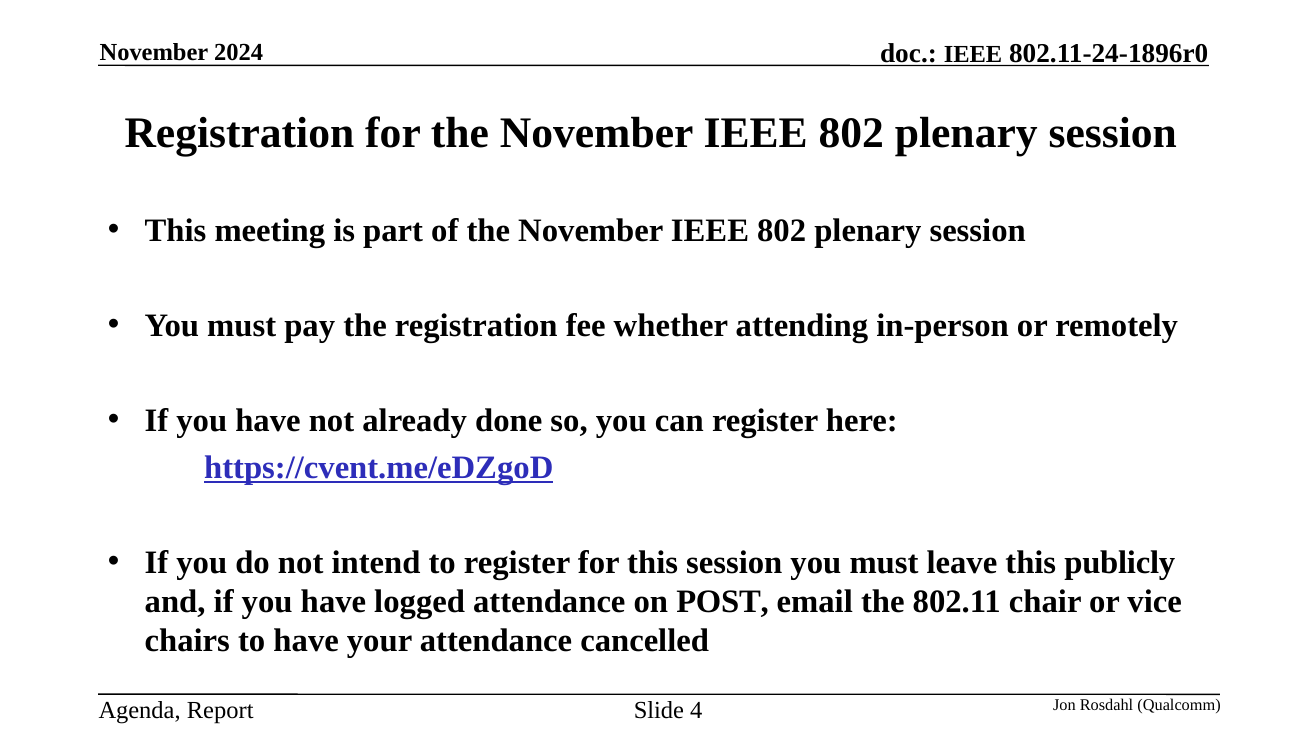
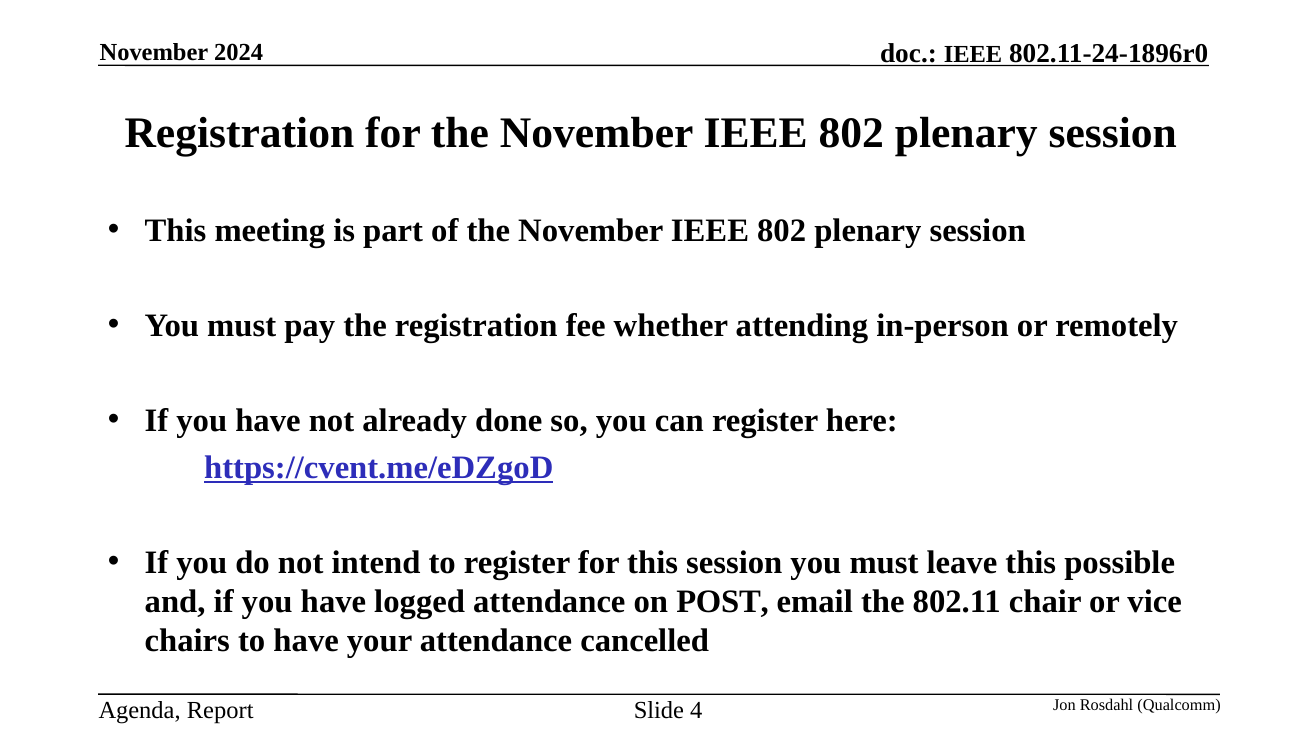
publicly: publicly -> possible (1120, 563)
